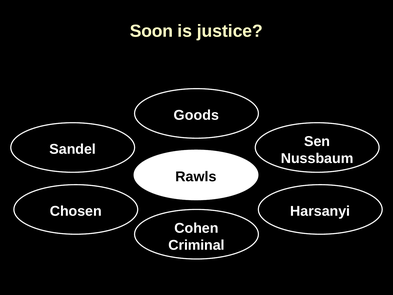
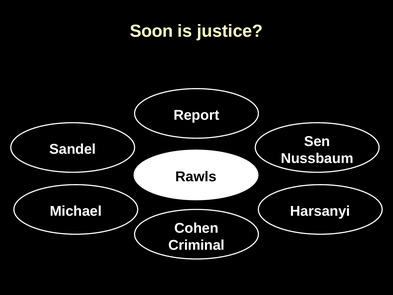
Goods: Goods -> Report (196, 115)
Chosen: Chosen -> Michael (76, 211)
